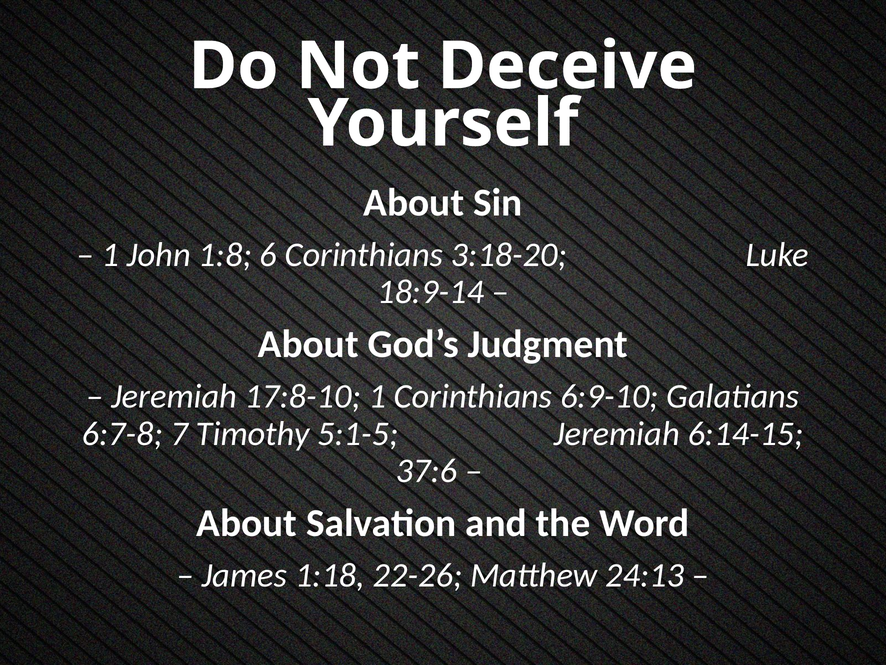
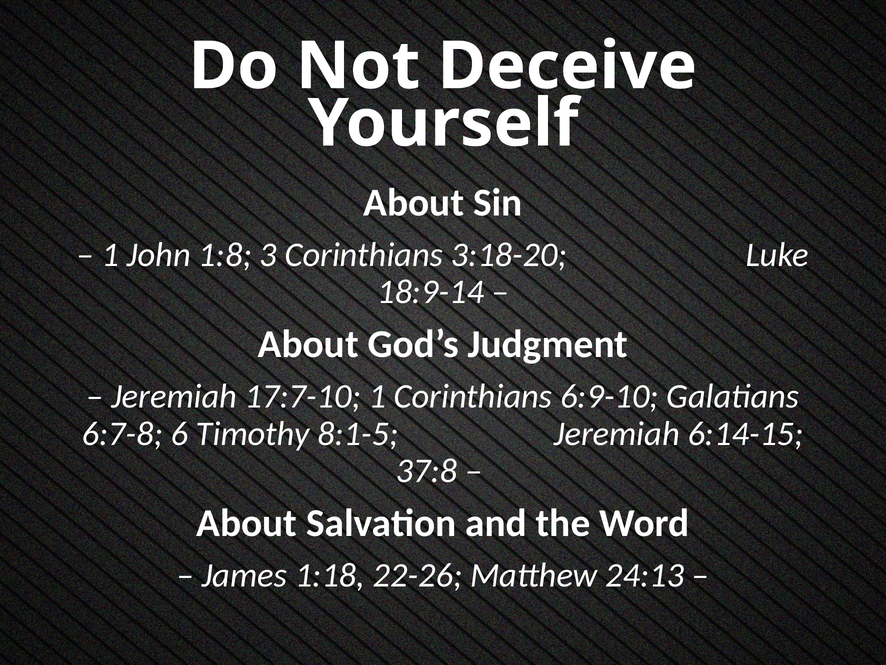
6: 6 -> 3 (268, 255)
17:8-10: 17:8-10 -> 17:7-10 (303, 396)
7: 7 -> 6 (179, 433)
5:1-5: 5:1-5 -> 8:1-5 (358, 433)
37:6: 37:6 -> 37:8 (427, 471)
